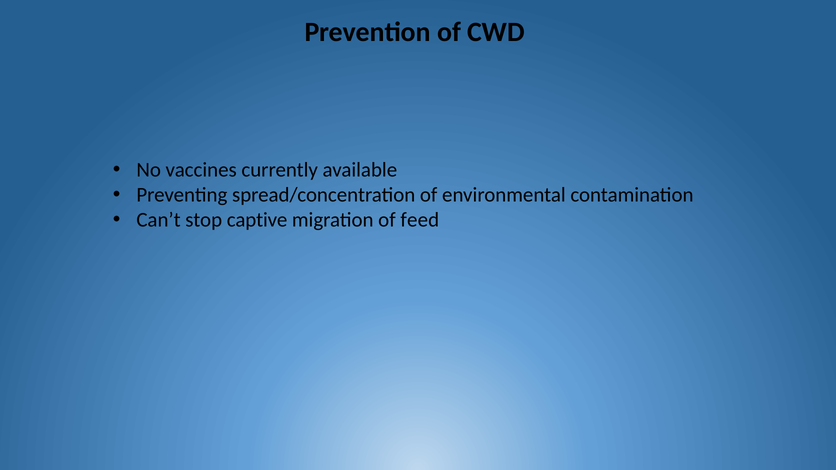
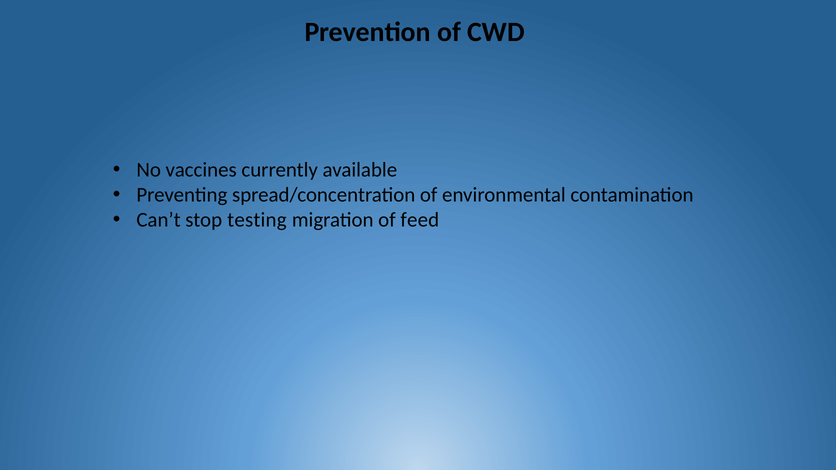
captive: captive -> testing (257, 220)
